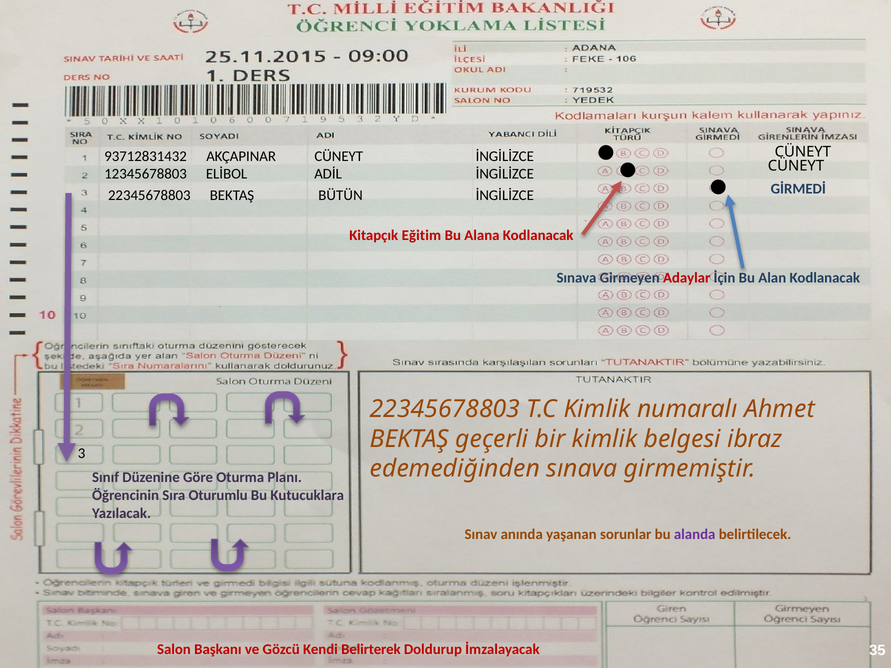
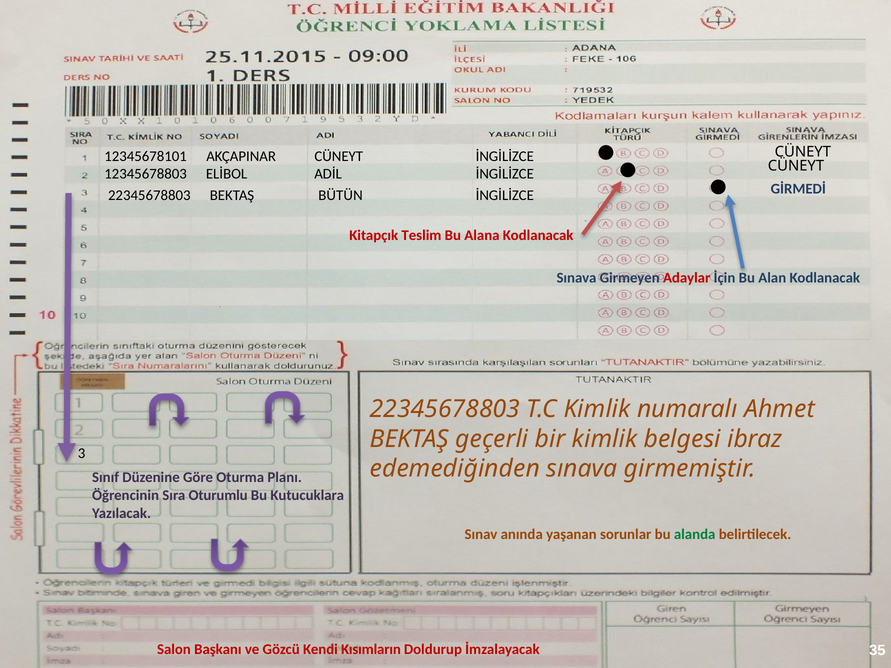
93712831432: 93712831432 -> 12345678101 (146, 156)
Eğitim: Eğitim -> Teslim (421, 236)
alanda colour: purple -> green (695, 534)
Belirterek: Belirterek -> Kısımların (371, 650)
